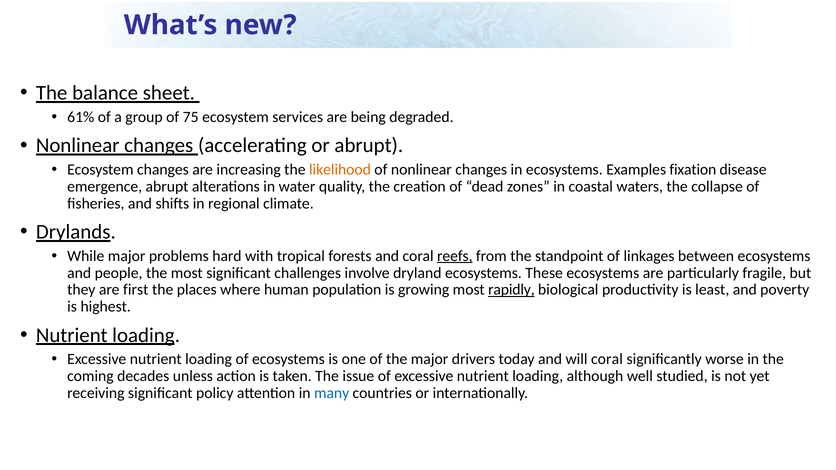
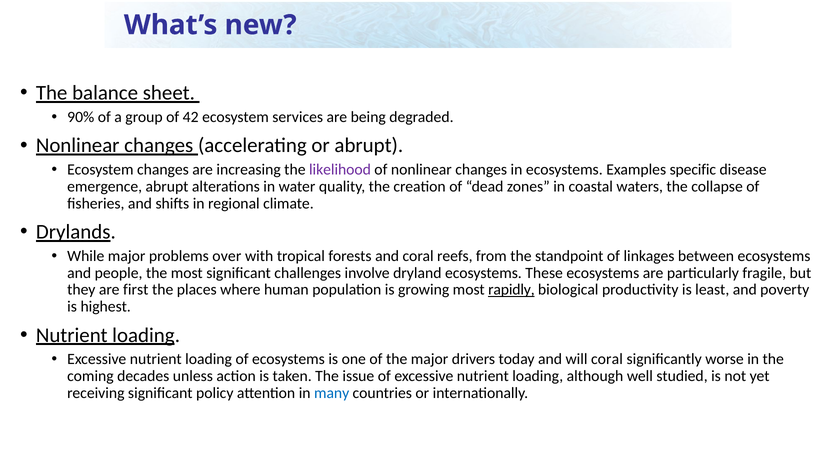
61%: 61% -> 90% (81, 117)
75: 75 -> 42 (191, 117)
likelihood colour: orange -> purple (340, 170)
fixation: fixation -> specific (693, 170)
hard: hard -> over (227, 256)
reefs underline: present -> none (455, 256)
